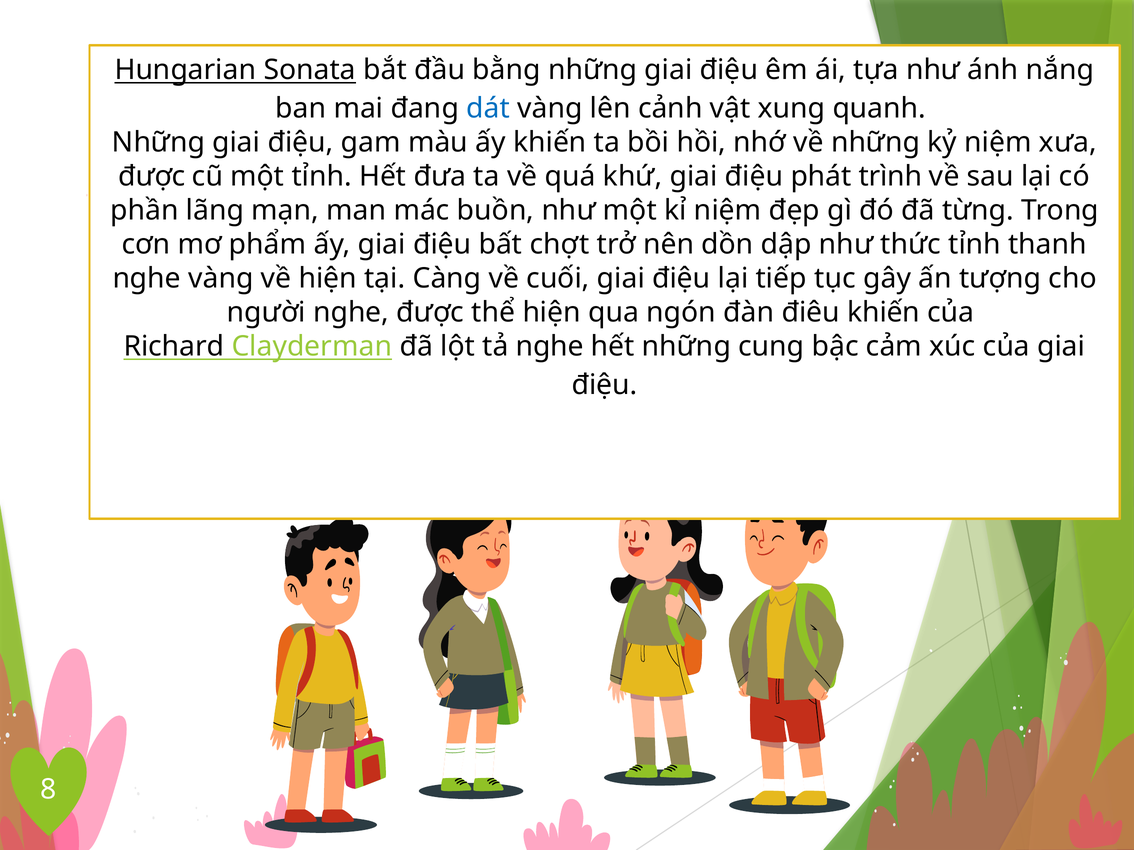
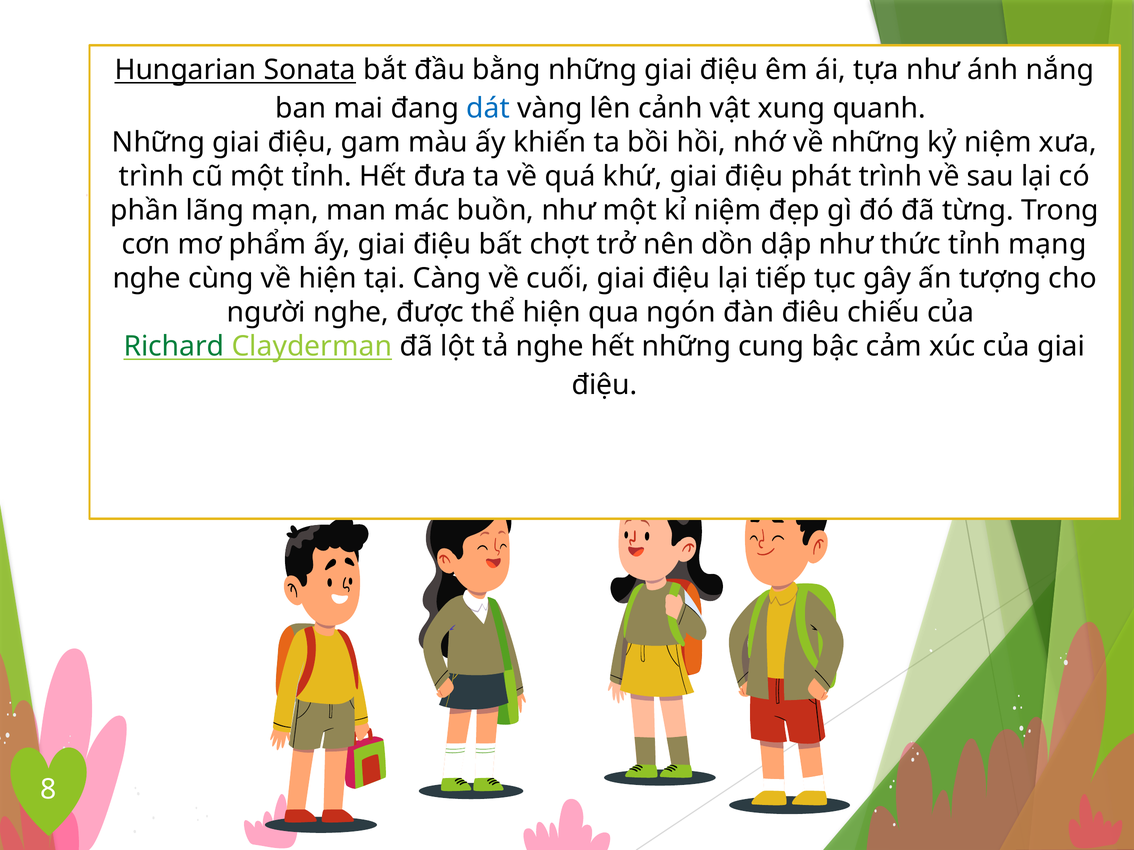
được: được -> trình (152, 177)
thanh: thanh -> mạng (1047, 245)
nghe vàng: vàng -> cùng (221, 279)
điêu khiến: khiến -> chiếu (883, 313)
Richard colour: black -> green (174, 347)
